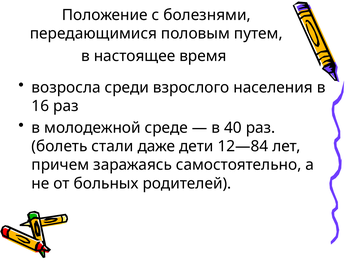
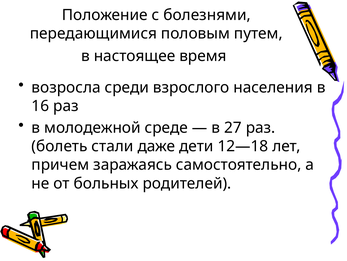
40: 40 -> 27 (233, 127)
12—84: 12—84 -> 12—18 (243, 146)
